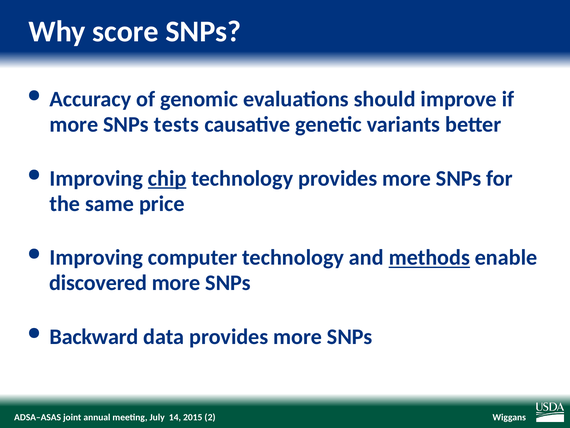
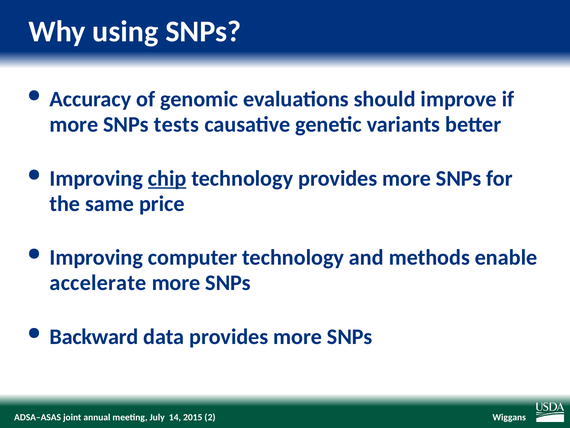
score: score -> using (125, 32)
methods underline: present -> none (429, 257)
discovered: discovered -> accelerate (98, 283)
